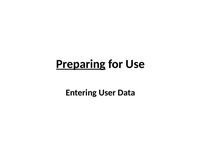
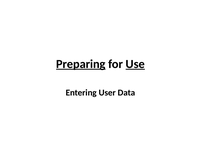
Use underline: none -> present (135, 64)
